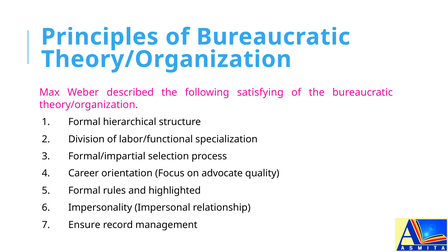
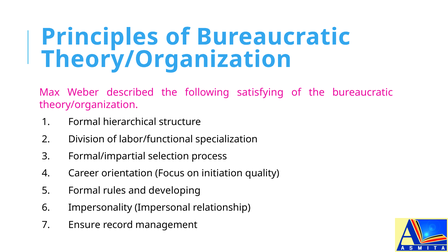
advocate: advocate -> initiation (222, 173)
highlighted: highlighted -> developing (175, 191)
